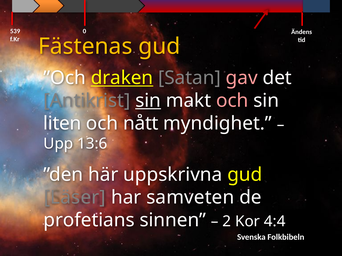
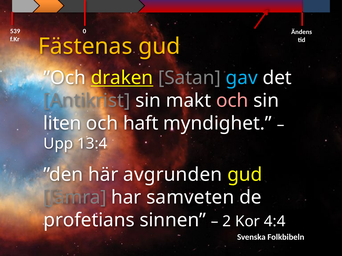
gav colour: pink -> light blue (242, 78)
sin underline: present -> none (148, 101)
nått: nått -> haft (141, 124)
13:6: 13:6 -> 13:4 (92, 144)
uppskrivna: uppskrivna -> avgrunden (173, 175)
Läser: Läser -> Jämra (75, 198)
